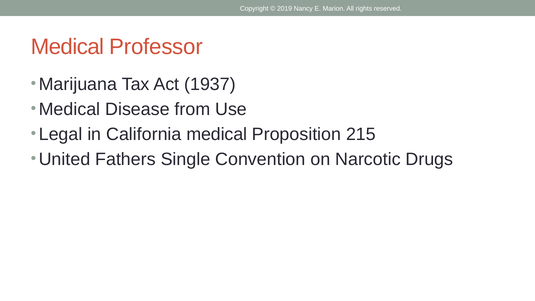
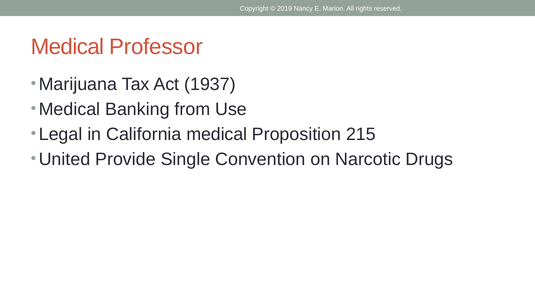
Disease: Disease -> Banking (137, 109)
Fathers: Fathers -> Provide (125, 159)
